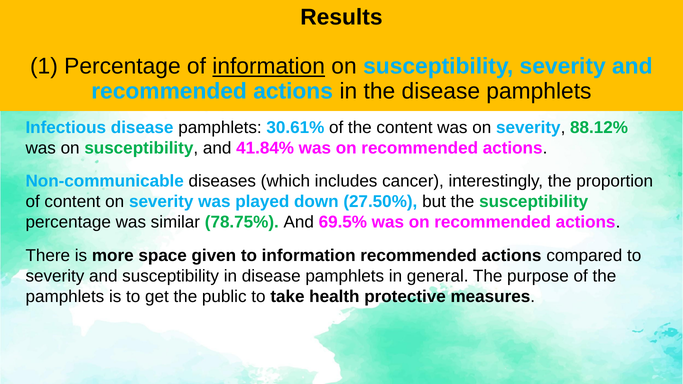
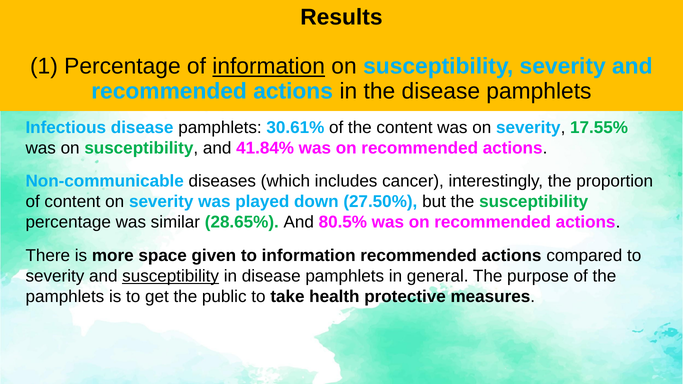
88.12%: 88.12% -> 17.55% (599, 128)
78.75%: 78.75% -> 28.65% (242, 222)
69.5%: 69.5% -> 80.5% (343, 222)
susceptibility underline: none -> present (171, 276)
